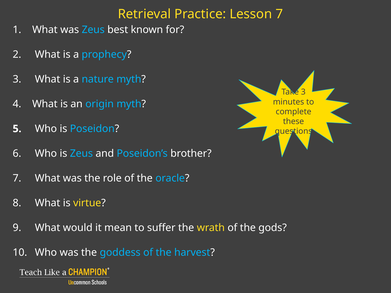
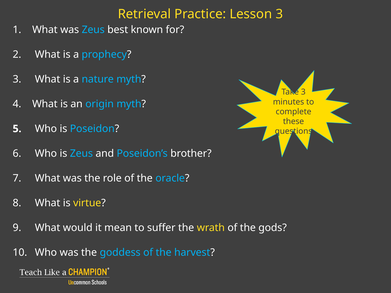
Lesson 7: 7 -> 3 (279, 14)
